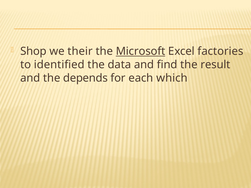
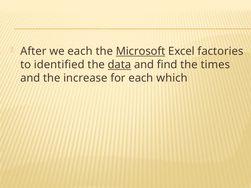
Shop: Shop -> After (33, 51)
we their: their -> each (80, 51)
data underline: none -> present (119, 65)
result: result -> times (215, 65)
depends: depends -> increase (85, 78)
